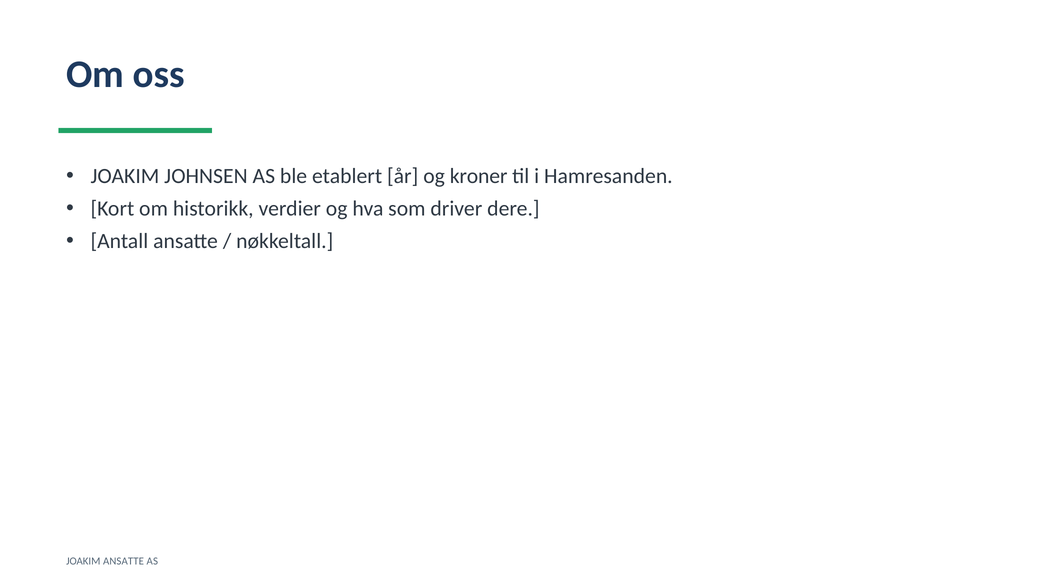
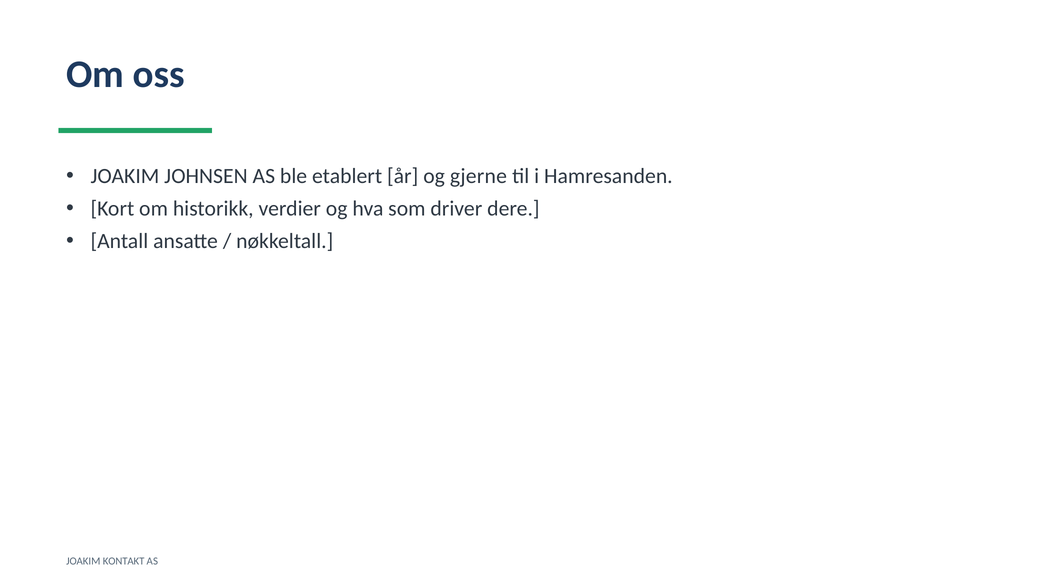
kroner: kroner -> gjerne (478, 176)
JOAKIM ANSATTE: ANSATTE -> KONTAKT (124, 561)
